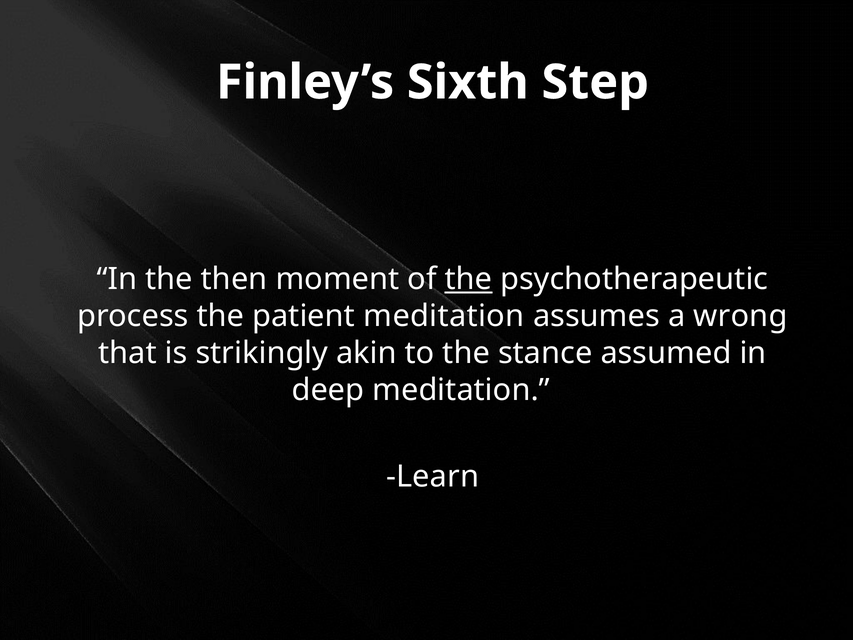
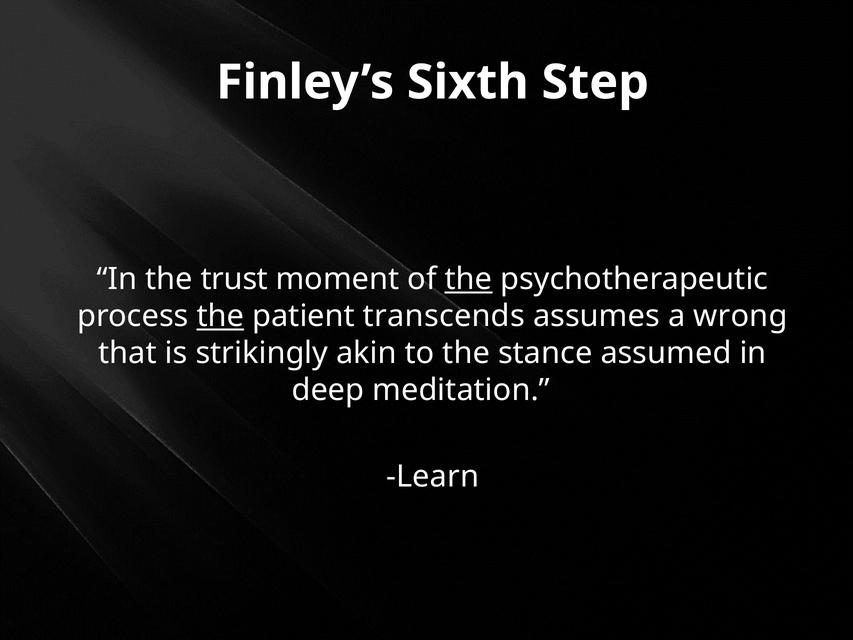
then: then -> trust (234, 279)
the underline: none -> present (220, 316)
patient meditation: meditation -> transcends (444, 316)
